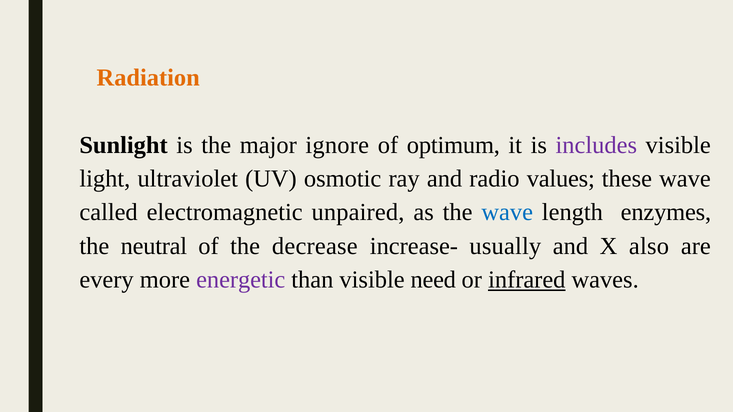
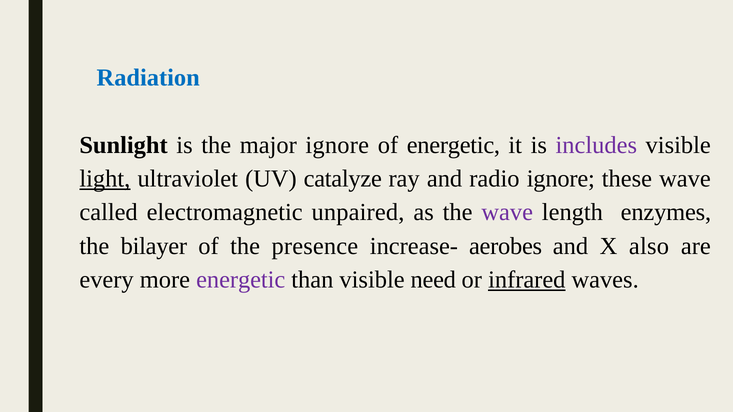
Radiation colour: orange -> blue (148, 78)
of optimum: optimum -> energetic (453, 145)
light underline: none -> present (105, 179)
osmotic: osmotic -> catalyze (343, 179)
radio values: values -> ignore (561, 179)
wave colour: blue -> purple (507, 213)
neutral: neutral -> bilayer (154, 246)
decrease: decrease -> presence (315, 246)
usually: usually -> aerobes (506, 246)
